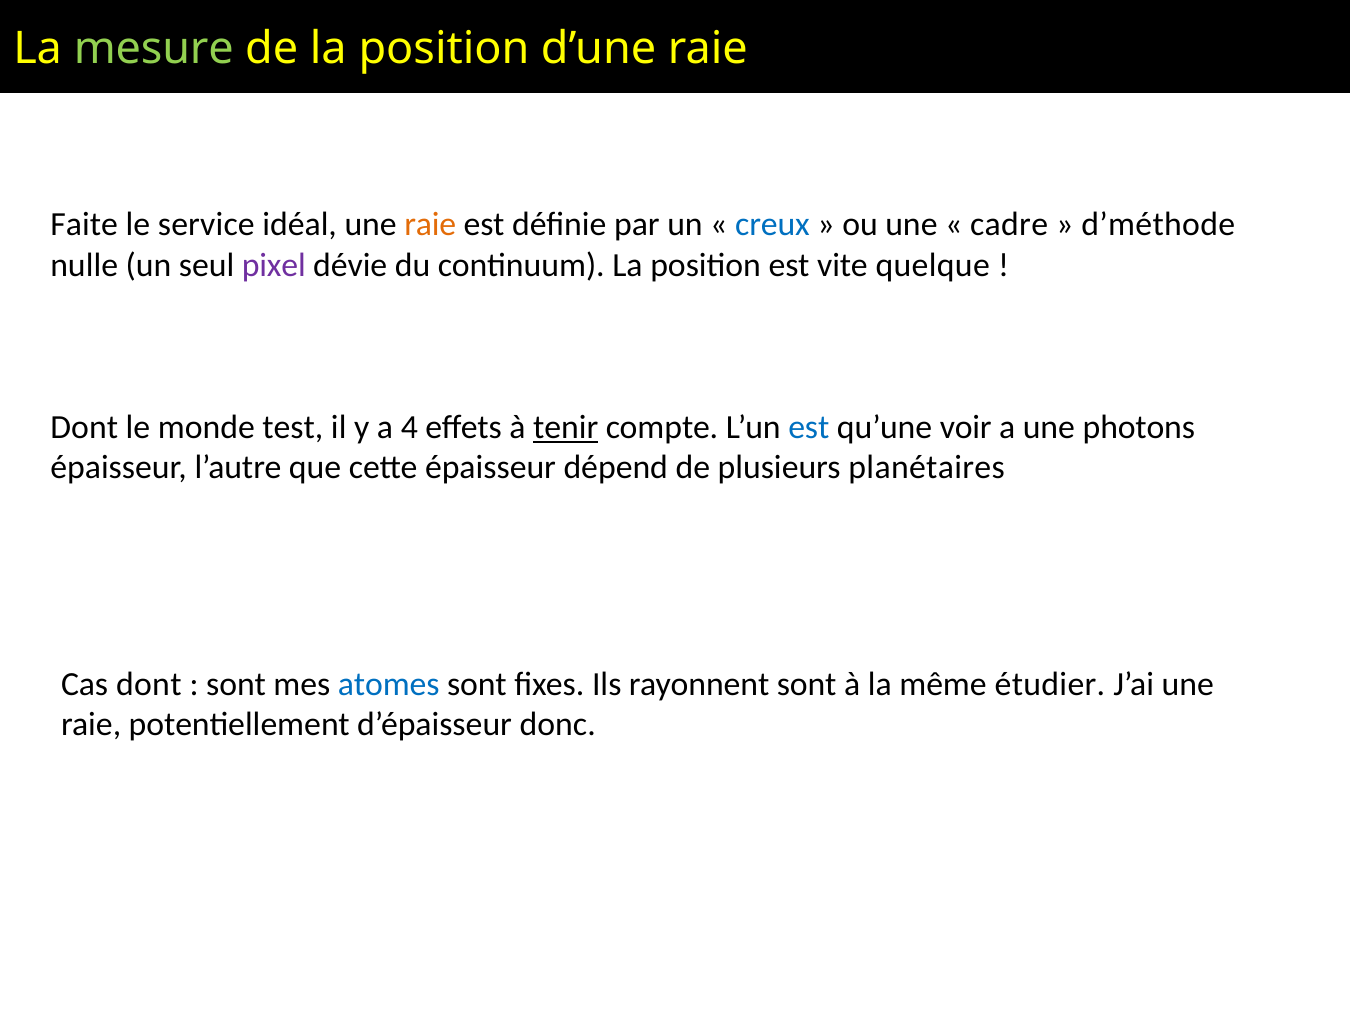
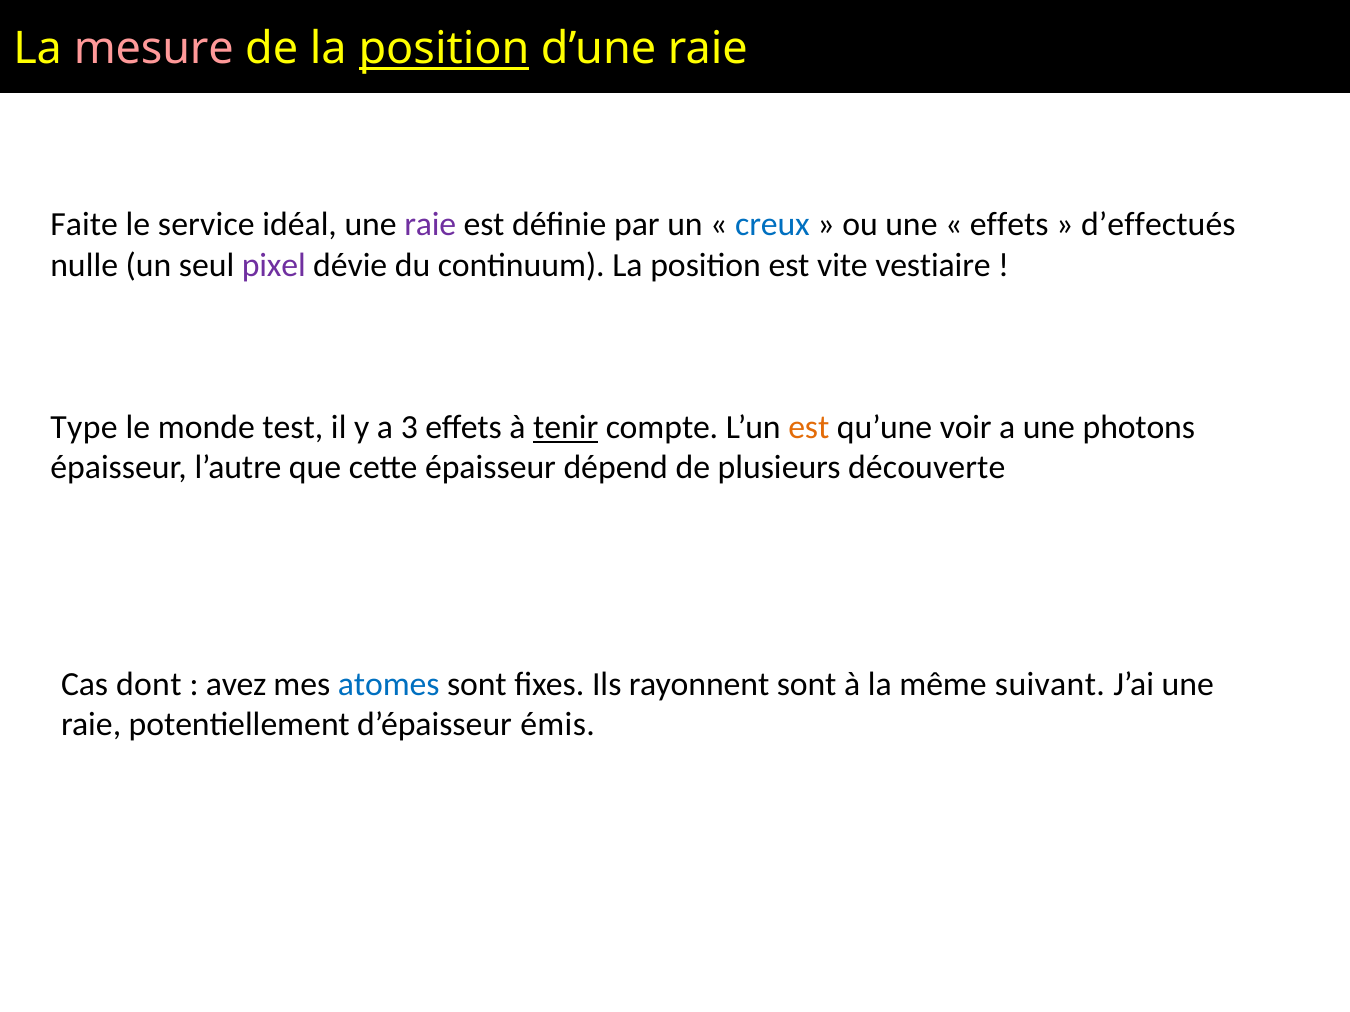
mesure colour: light green -> pink (154, 49)
position underline: none -> present (444, 49)
raie colour: orange -> purple (430, 225)
cadre: cadre -> effets (1009, 225)
d’méthode: d’méthode -> d’effectués (1158, 225)
quelque: quelque -> vestiaire (933, 265)
Dont: Dont -> Type (84, 427)
4: 4 -> 3 (409, 427)
est colour: blue -> orange (809, 427)
planétaires: planétaires -> découverte (927, 468)
sont: sont -> avez (236, 684)
étudier: étudier -> suivant (1050, 684)
donc: donc -> émis (558, 725)
